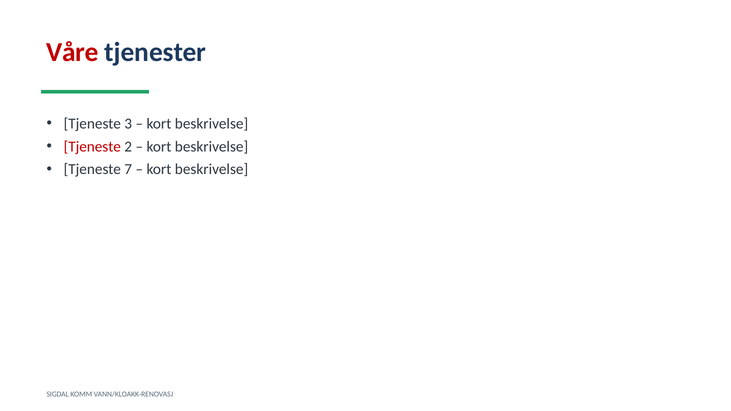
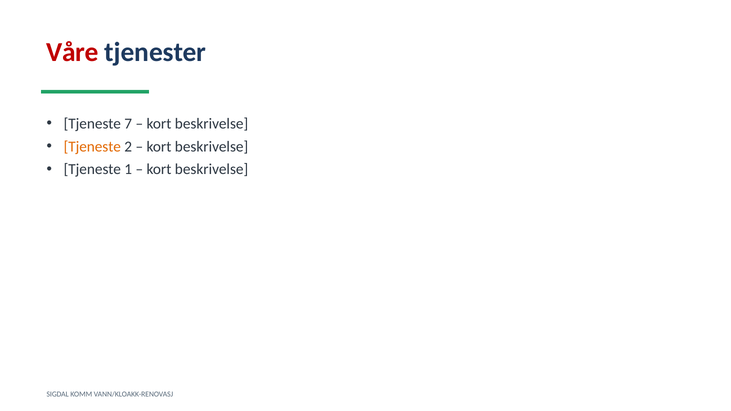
3: 3 -> 7 (128, 124)
Tjeneste colour: red -> orange (92, 147)
7: 7 -> 1 (128, 170)
